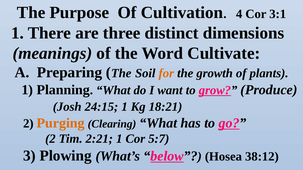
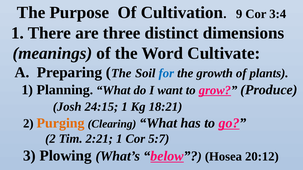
4: 4 -> 9 (239, 14)
3:1: 3:1 -> 3:4 (278, 14)
for colour: orange -> blue (166, 73)
38:12: 38:12 -> 20:12 (262, 157)
